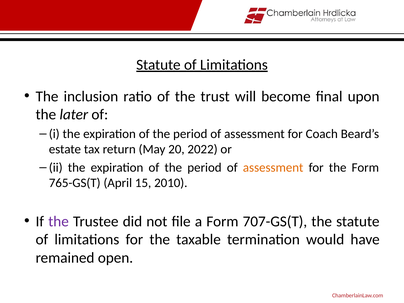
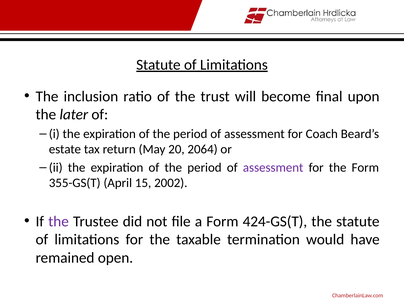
2022: 2022 -> 2064 (203, 149)
assessment colour: orange -> purple (273, 168)
765-GS(T: 765-GS(T -> 355-GS(T (75, 183)
2010: 2010 -> 2002 (171, 183)
707-GS(T: 707-GS(T -> 424-GS(T (275, 221)
